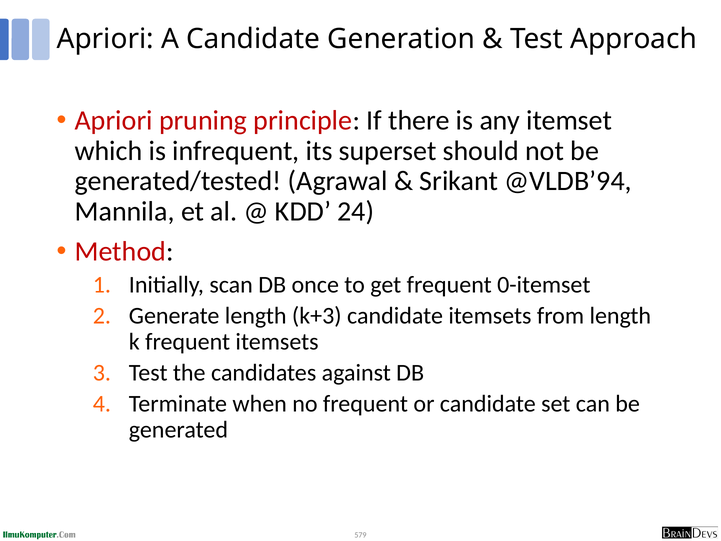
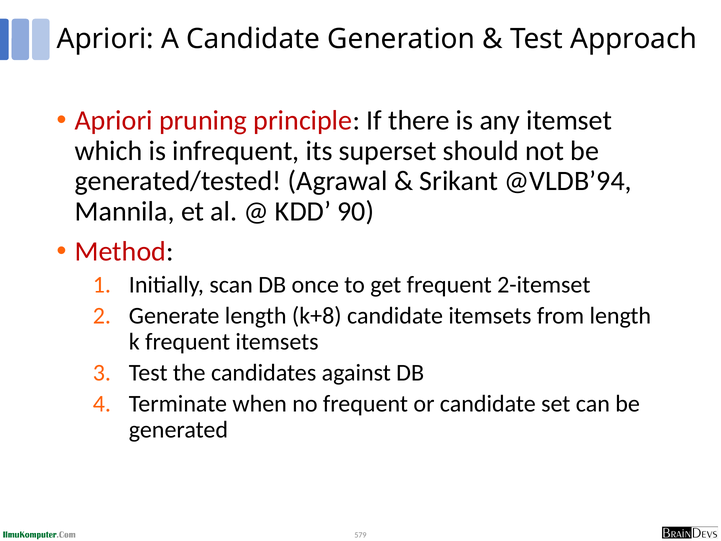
24: 24 -> 90 (356, 211)
0-itemset: 0-itemset -> 2-itemset (544, 285)
k+3: k+3 -> k+8 (317, 316)
